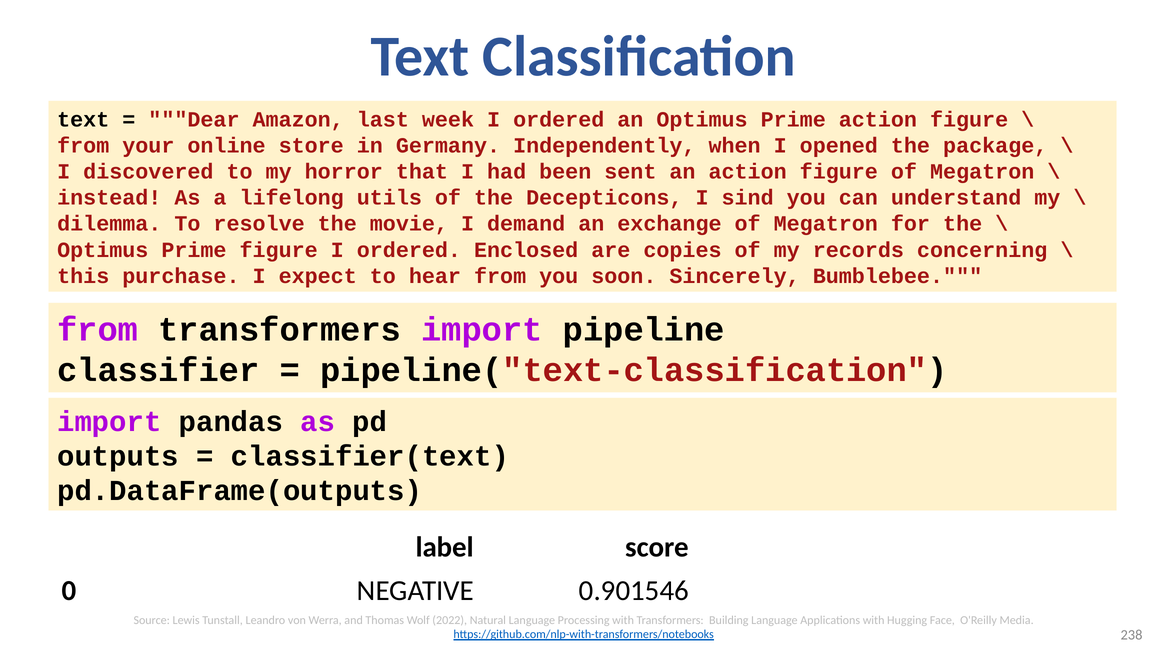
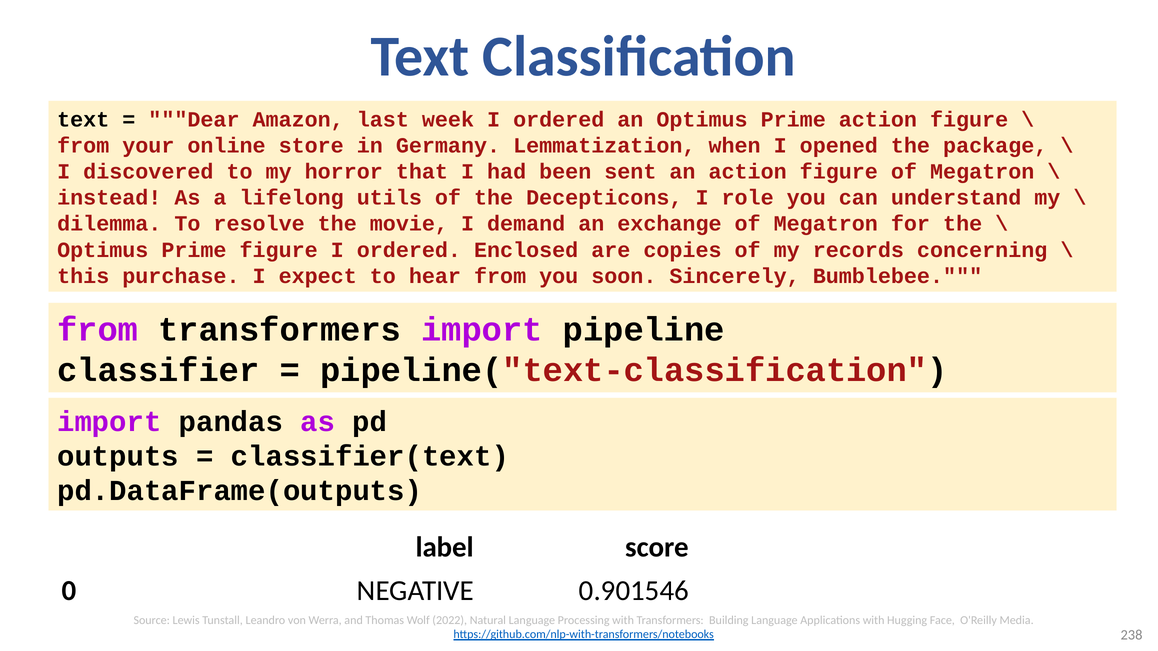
Independently: Independently -> Lemmatization (604, 146)
sind: sind -> role (748, 198)
